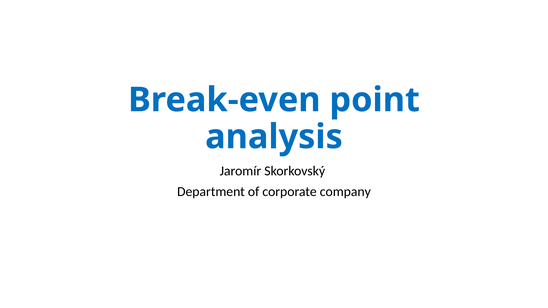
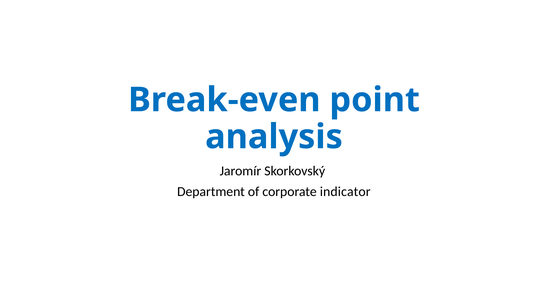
company: company -> indicator (345, 192)
